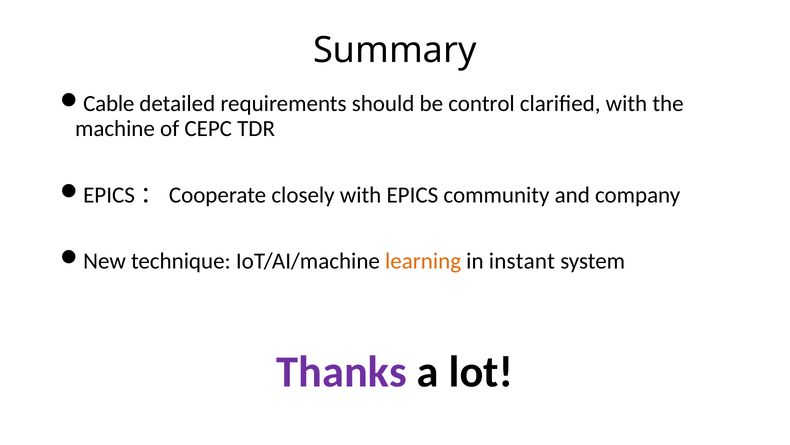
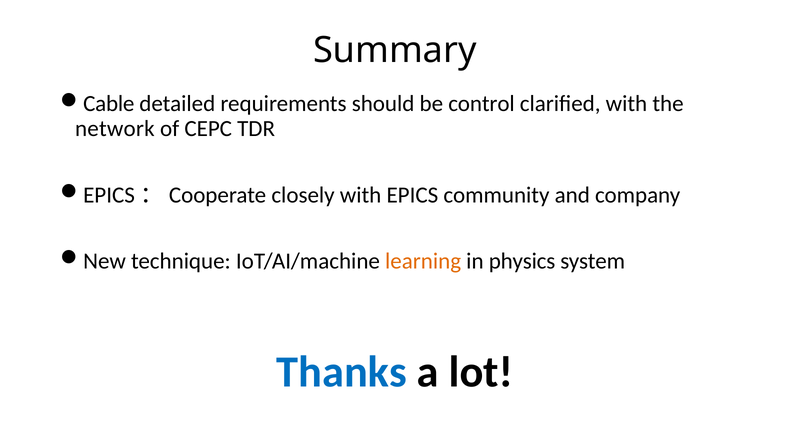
machine: machine -> network (115, 129)
instant: instant -> physics (522, 261)
Thanks colour: purple -> blue (342, 371)
